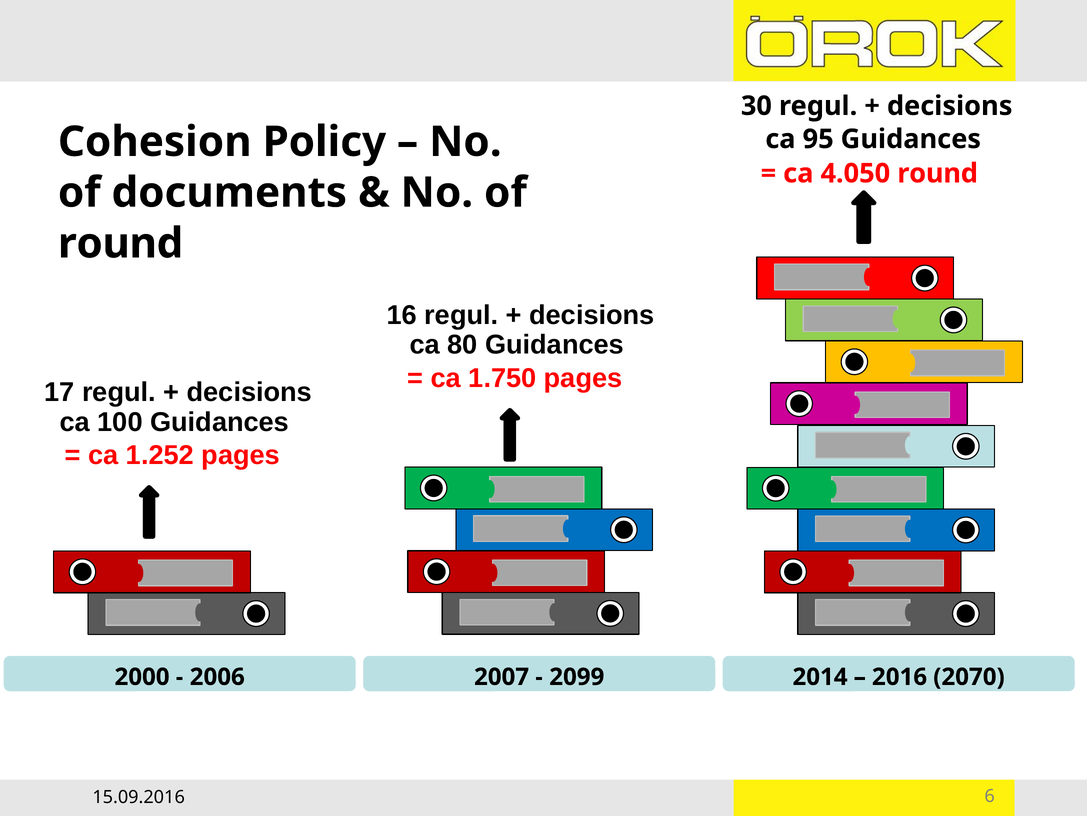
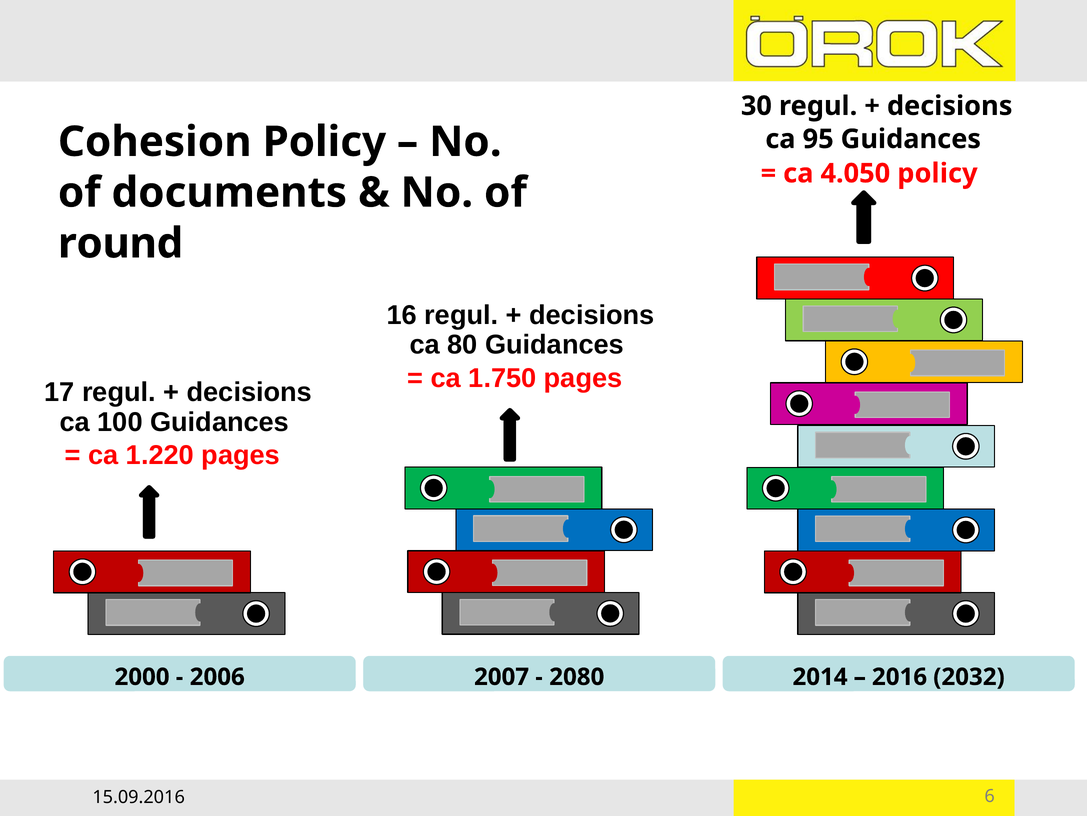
4.050 round: round -> policy (937, 173)
1.252: 1.252 -> 1.220 (160, 455)
2099: 2099 -> 2080 (577, 676)
2070: 2070 -> 2032 (969, 676)
